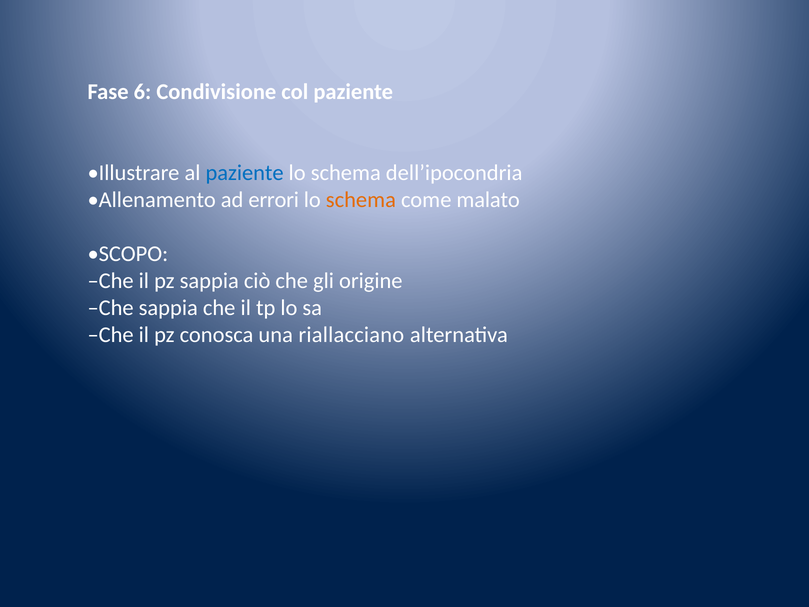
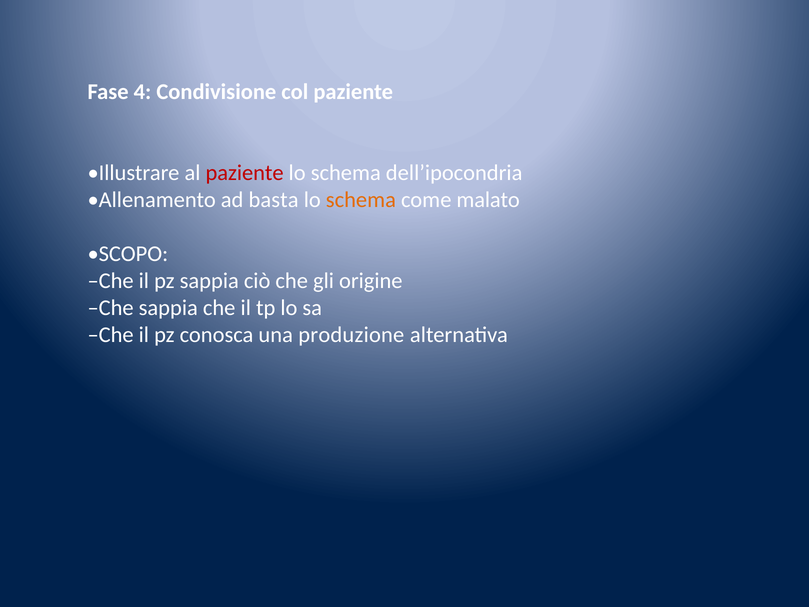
6: 6 -> 4 (142, 92)
paziente colour: blue -> red (245, 173)
errori: errori -> basta (274, 200)
riallacciano: riallacciano -> produzione (351, 335)
